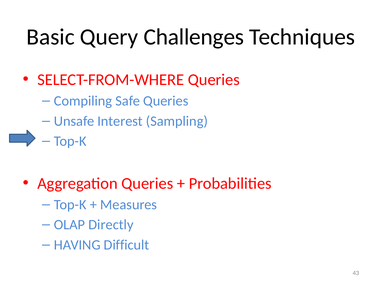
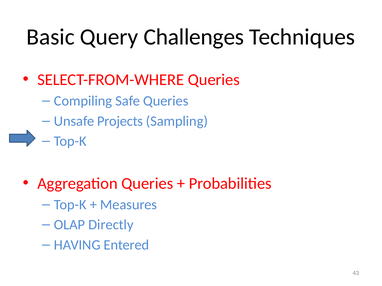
Interest: Interest -> Projects (120, 121)
Difficult: Difficult -> Entered (126, 245)
